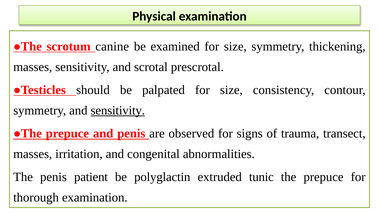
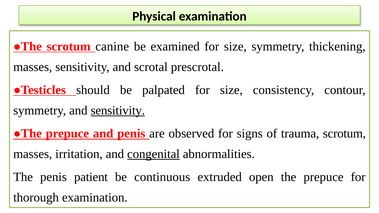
trauma transect: transect -> scrotum (344, 134)
congenital underline: none -> present (153, 154)
polyglactin: polyglactin -> continuous (162, 177)
tunic: tunic -> open (261, 177)
